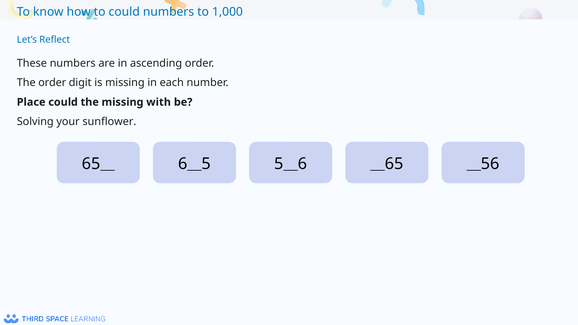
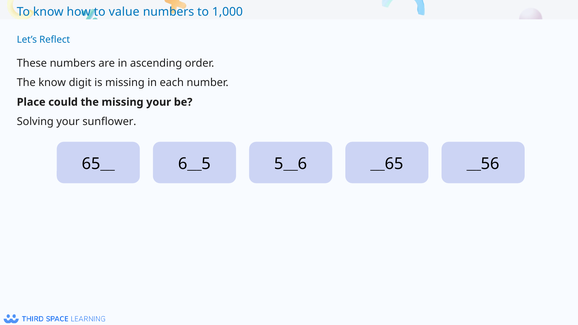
could: could -> value (124, 12)
The order: order -> know (52, 83)
missing with: with -> your (159, 102)
